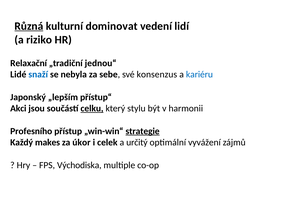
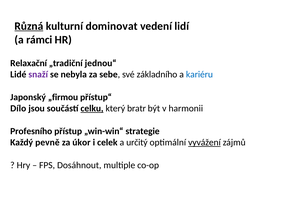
riziko: riziko -> rámci (39, 40)
snaží colour: blue -> purple (38, 74)
konsenzus: konsenzus -> základního (157, 74)
„lepším: „lepším -> „firmou (63, 97)
Akci: Akci -> Dílo (18, 108)
stylu: stylu -> bratr (136, 108)
strategie underline: present -> none (143, 131)
makes: makes -> pevně (47, 142)
vyvážení underline: none -> present (204, 142)
Východiska: Východiska -> Dosáhnout (79, 165)
